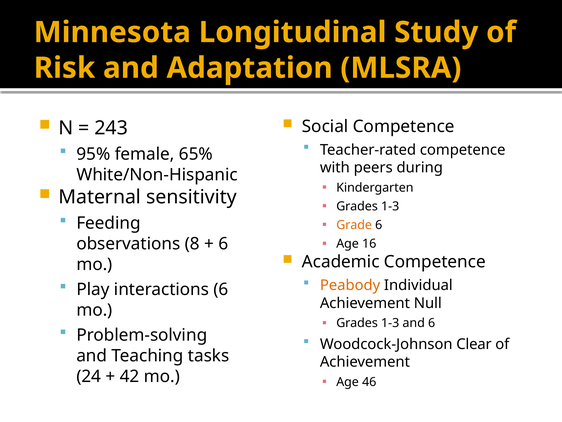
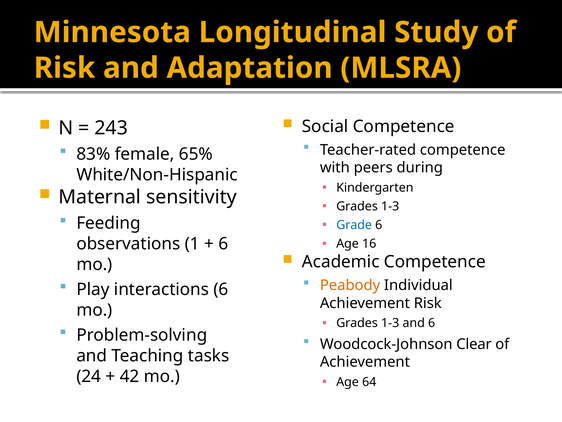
95%: 95% -> 83% (93, 154)
Grade colour: orange -> blue (354, 225)
8: 8 -> 1 (192, 244)
Achievement Null: Null -> Risk (428, 303)
46: 46 -> 64 (369, 381)
